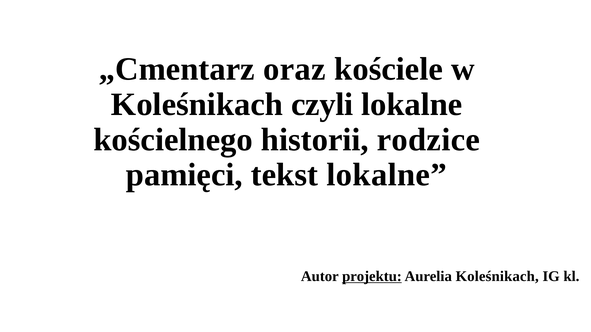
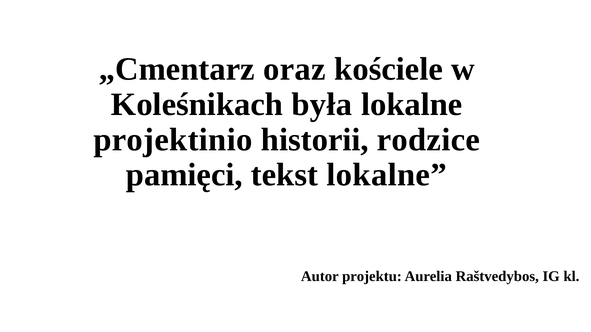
czyli: czyli -> była (322, 105)
kościelnego: kościelnego -> projektinio (173, 140)
projektu underline: present -> none (372, 277)
Aurelia Koleśnikach: Koleśnikach -> Raštvedybos (497, 277)
